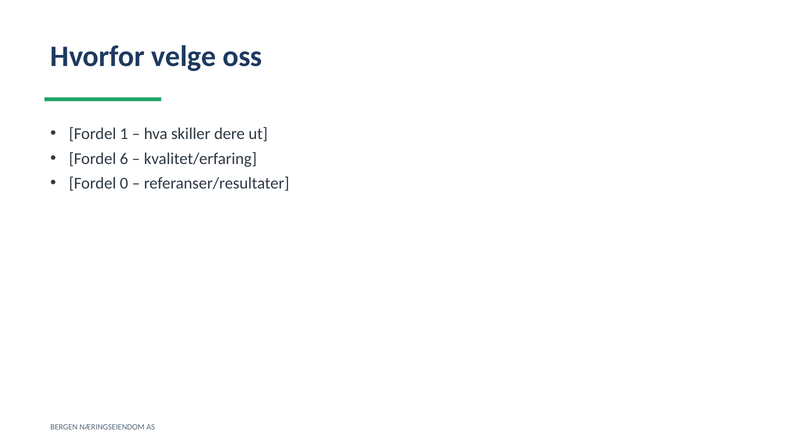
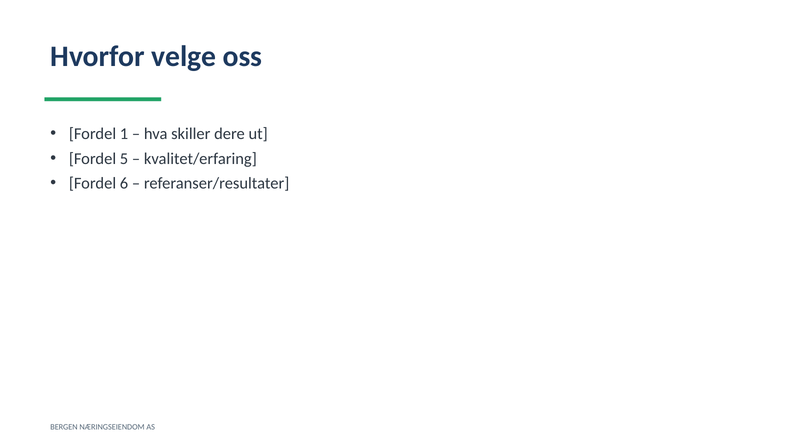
6: 6 -> 5 (124, 159)
0: 0 -> 6 (124, 183)
